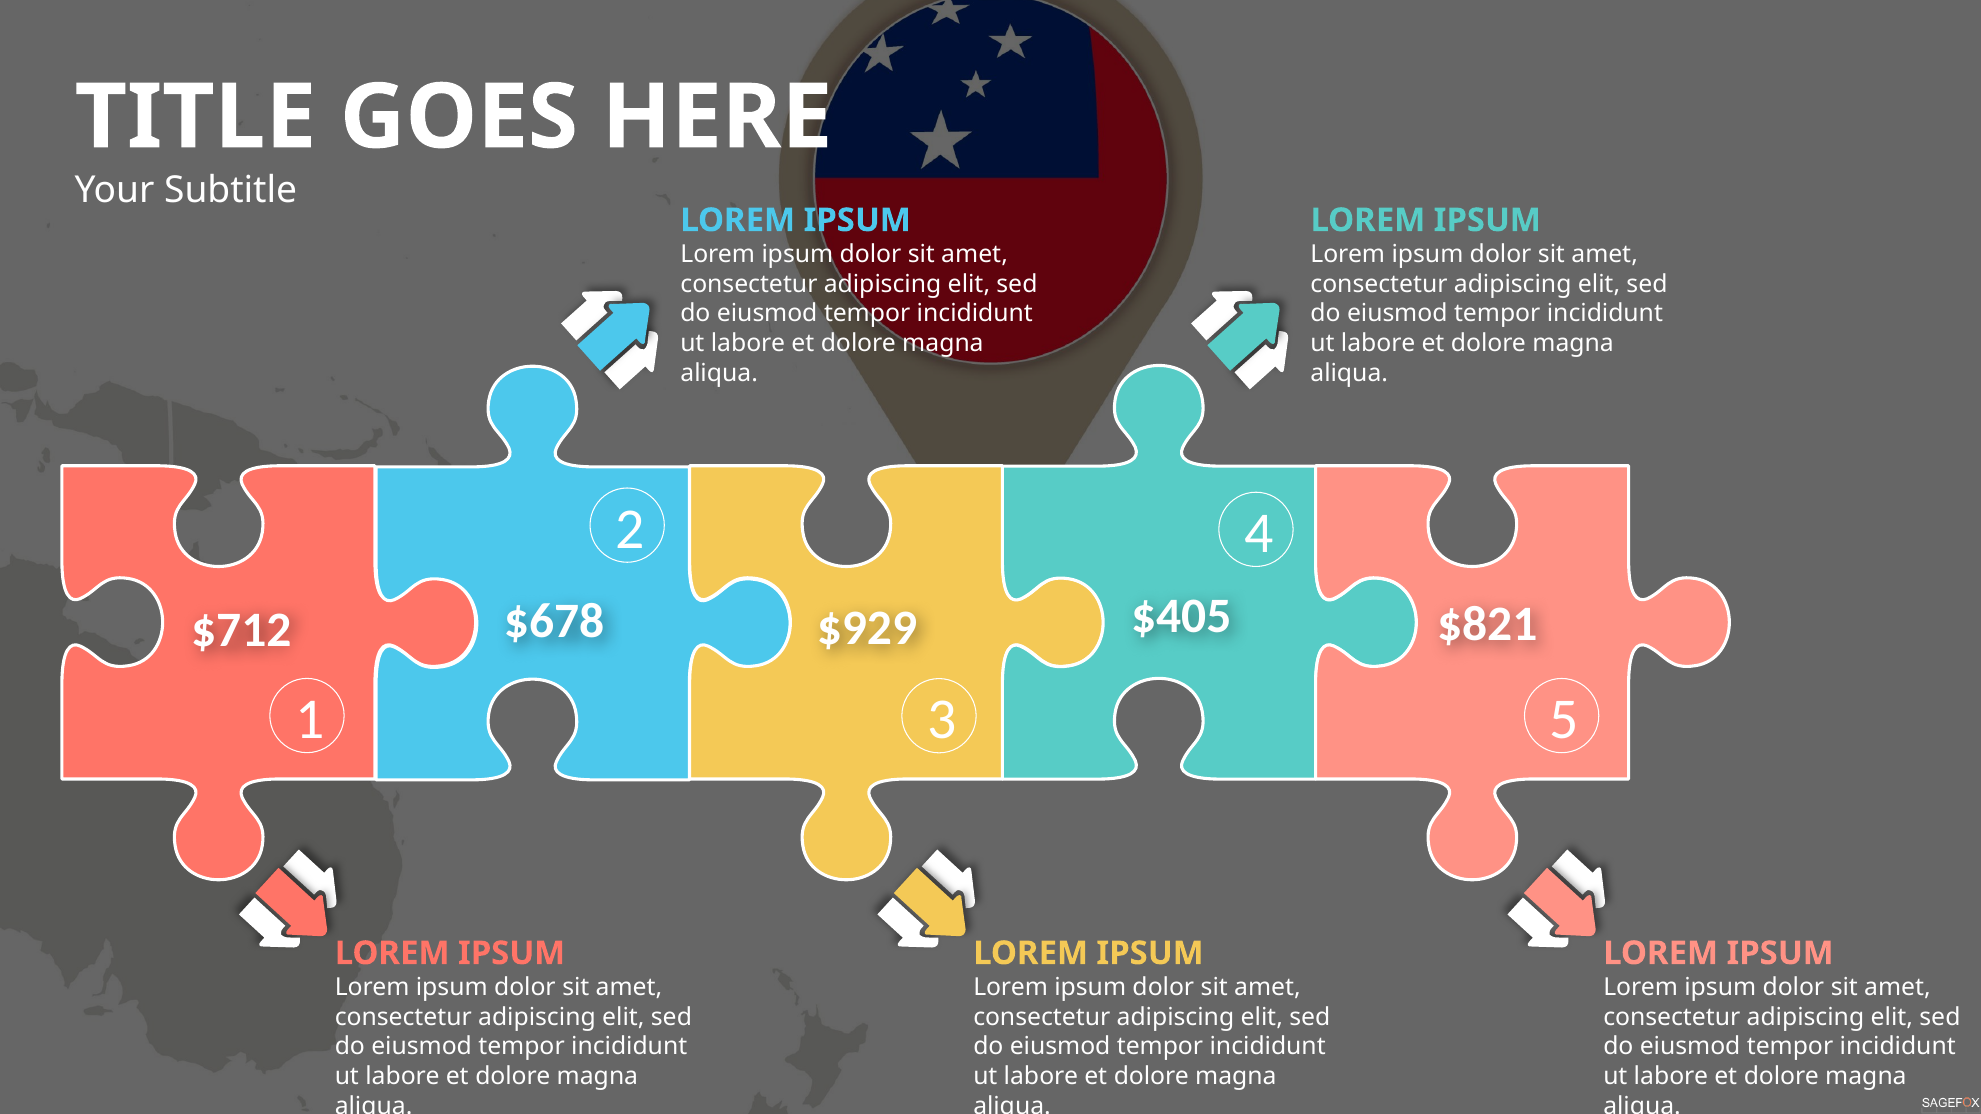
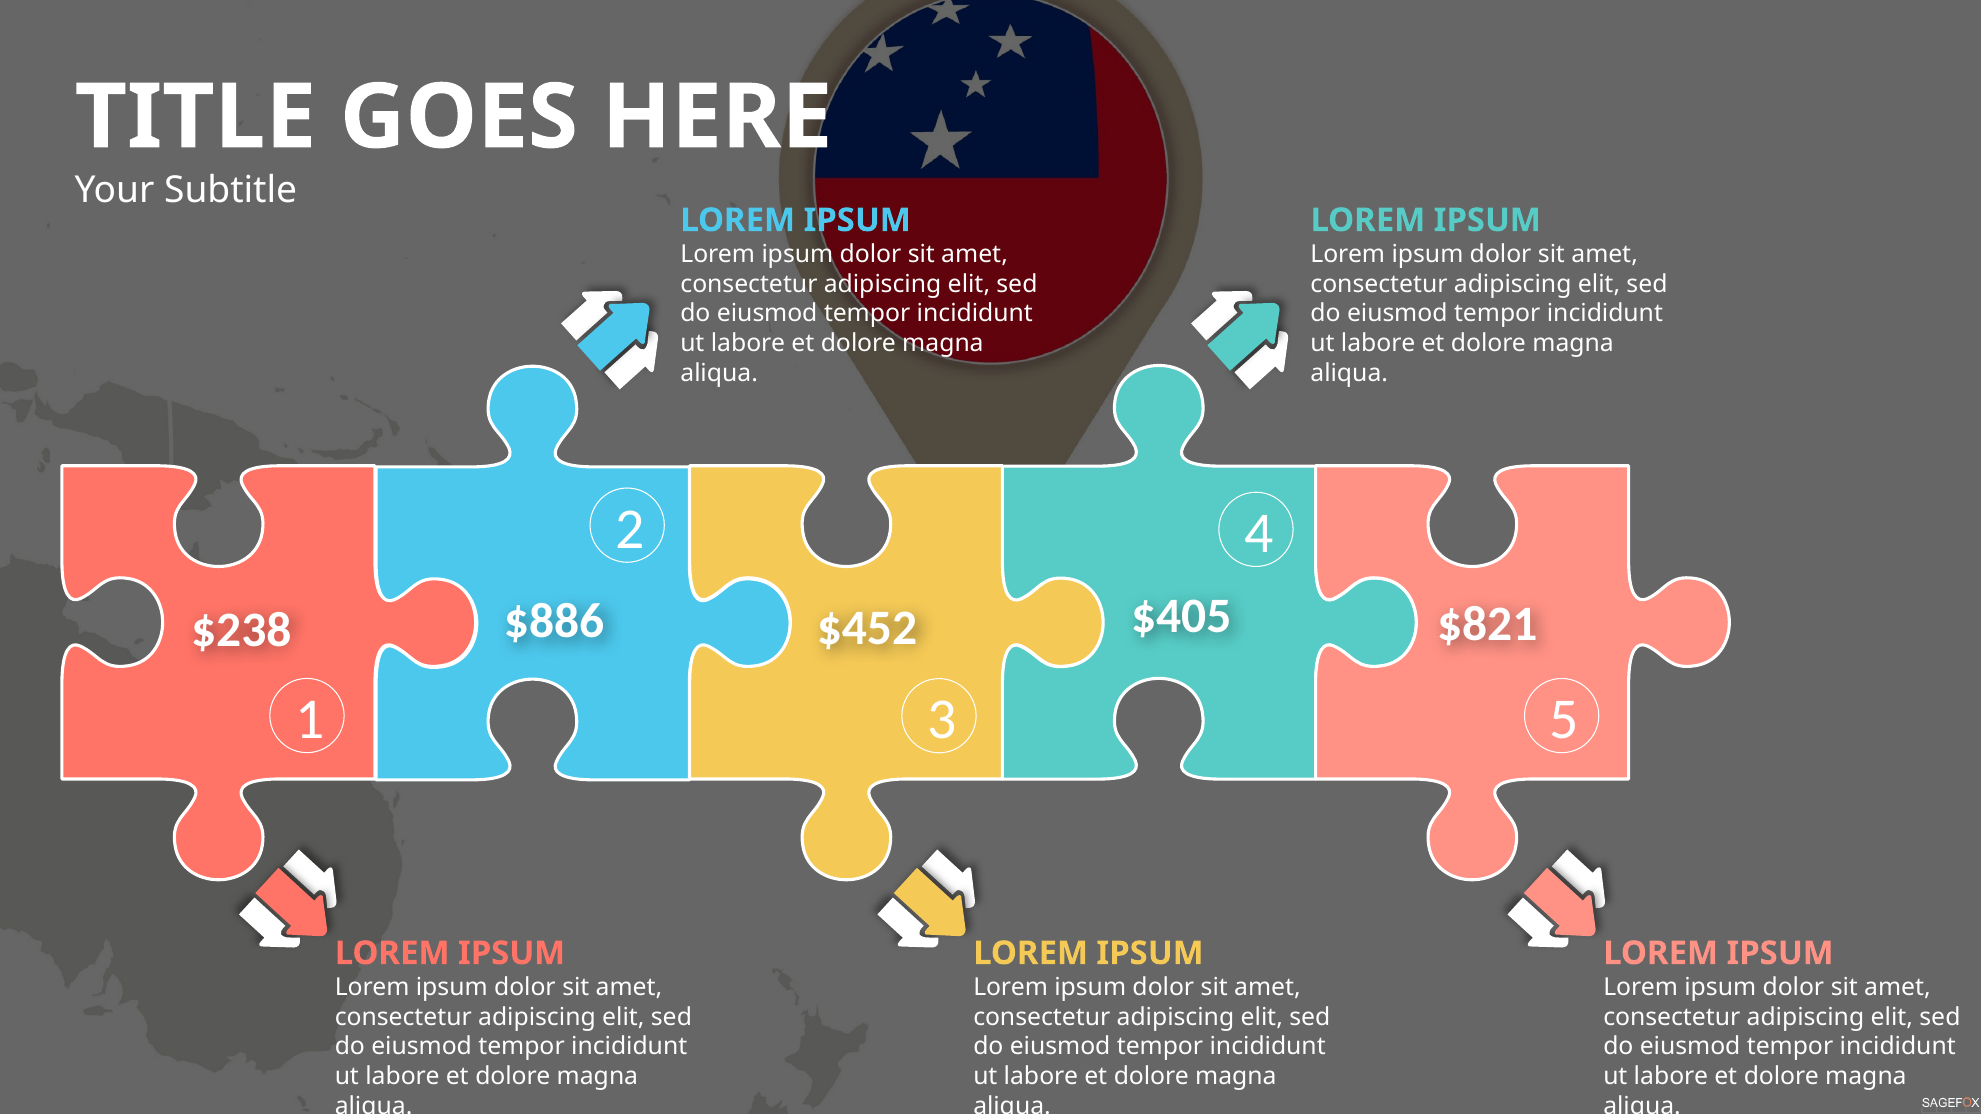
$678: $678 -> $886 (554, 621)
$929: $929 -> $452 (867, 628)
$712: $712 -> $238 (241, 630)
